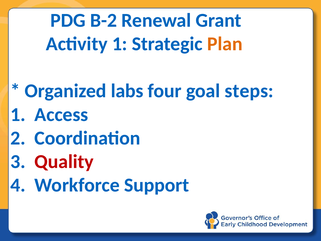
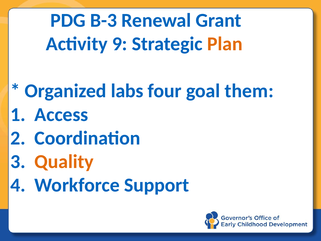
B-2: B-2 -> B-3 (104, 20)
Activity 1: 1 -> 9 (120, 44)
steps: steps -> them (249, 91)
Quality colour: red -> orange (64, 161)
